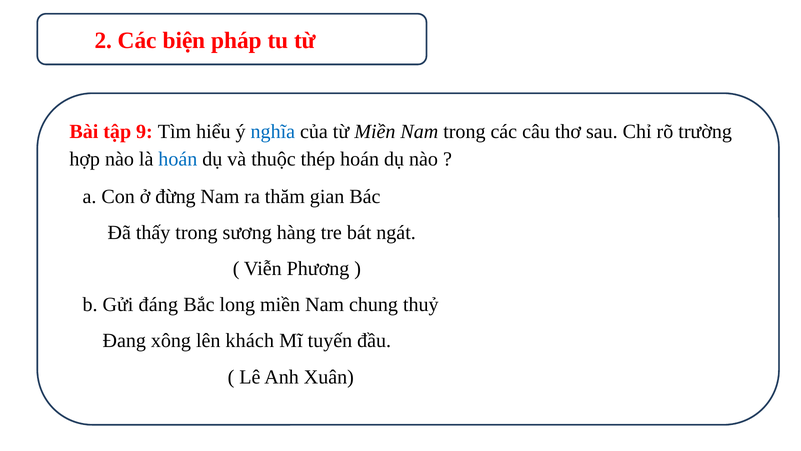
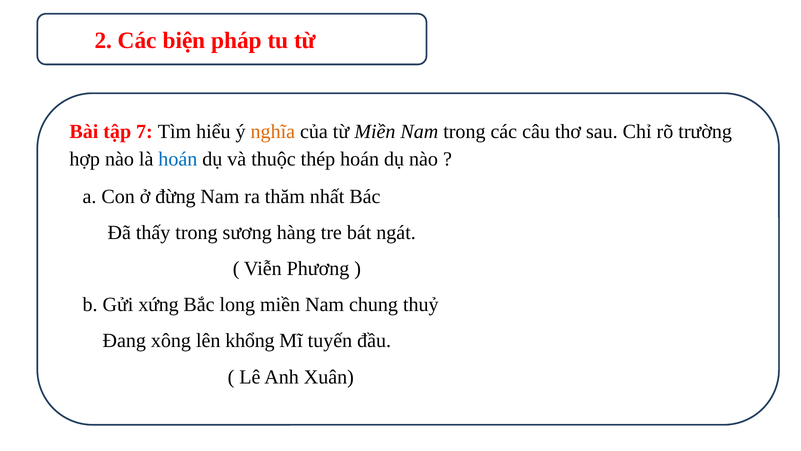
9: 9 -> 7 (144, 132)
nghĩa colour: blue -> orange (273, 132)
gian: gian -> nhất (327, 197)
đáng: đáng -> xứng (159, 305)
khách: khách -> khổng (250, 341)
